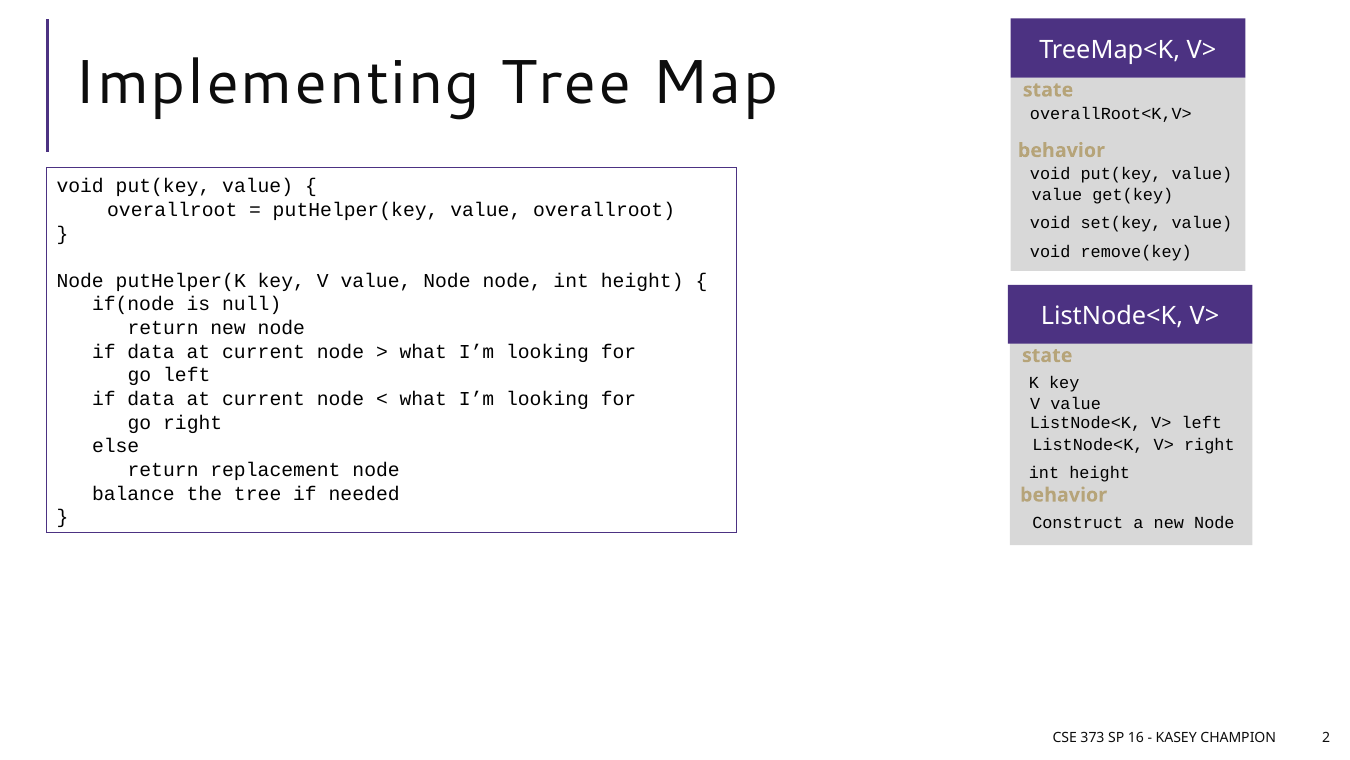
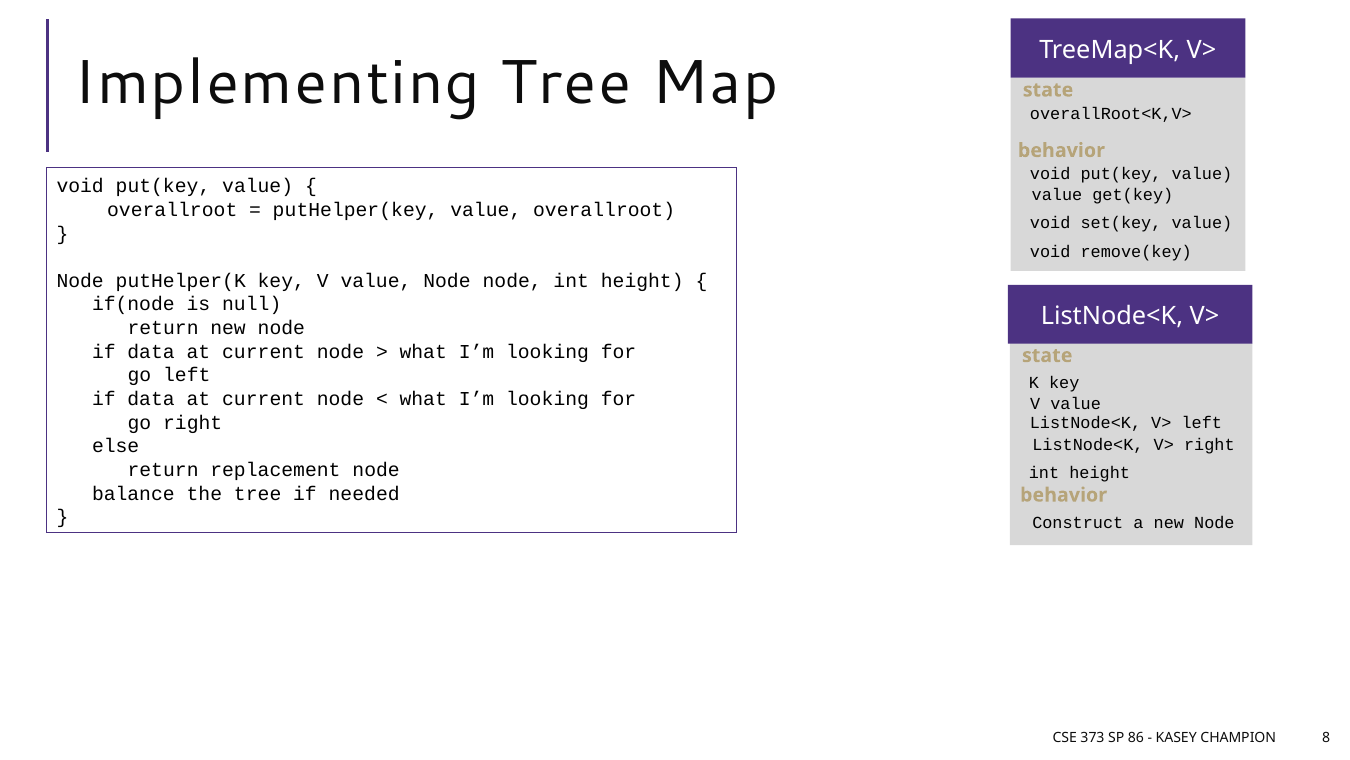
16: 16 -> 86 (1136, 737)
2: 2 -> 8 (1326, 737)
